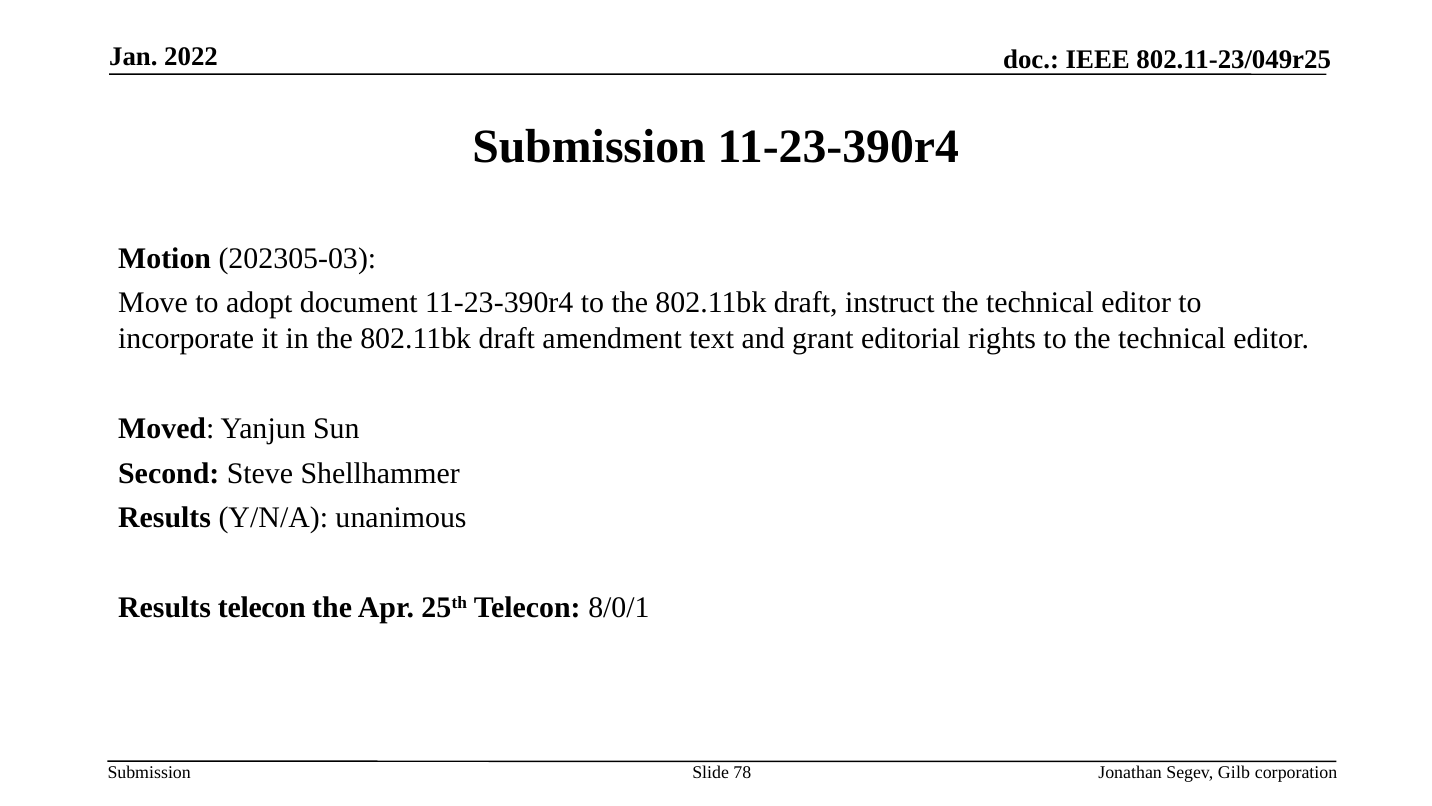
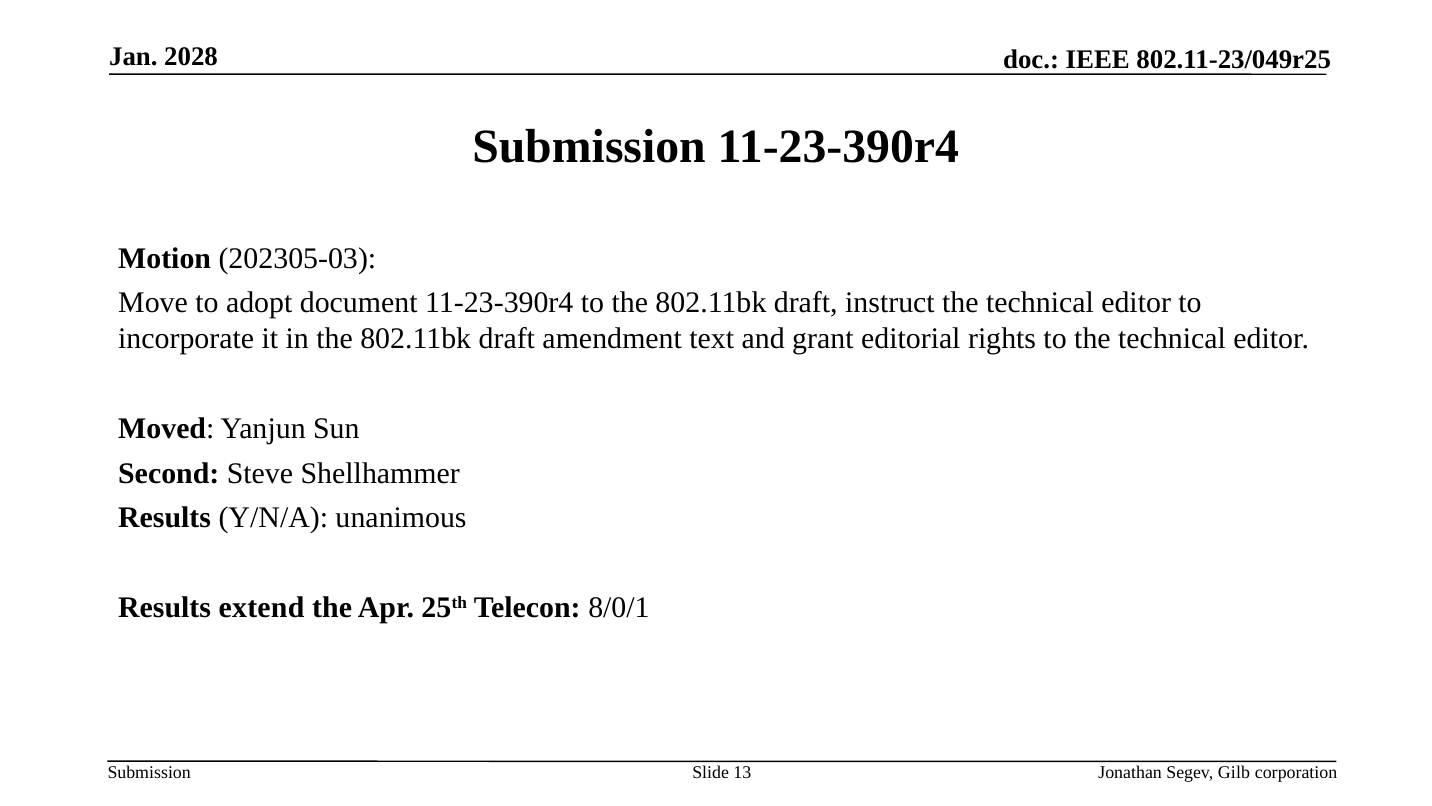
2022: 2022 -> 2028 (191, 57)
Results telecon: telecon -> extend (262, 607)
78: 78 -> 13 (742, 773)
